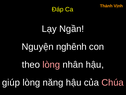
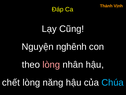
Ngần: Ngần -> Cũng (72, 29)
giúp: giúp -> chết (11, 82)
Chúa colour: pink -> light blue (113, 82)
